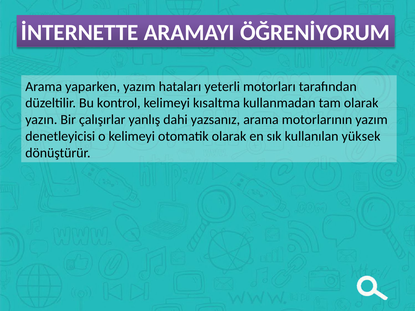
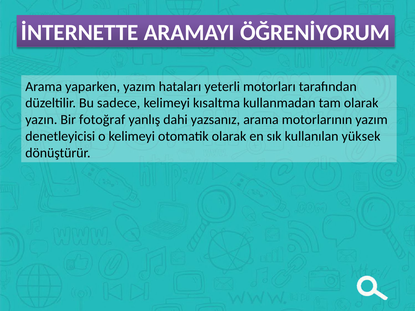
kontrol: kontrol -> sadece (119, 103)
çalışırlar: çalışırlar -> fotoğraf (102, 120)
